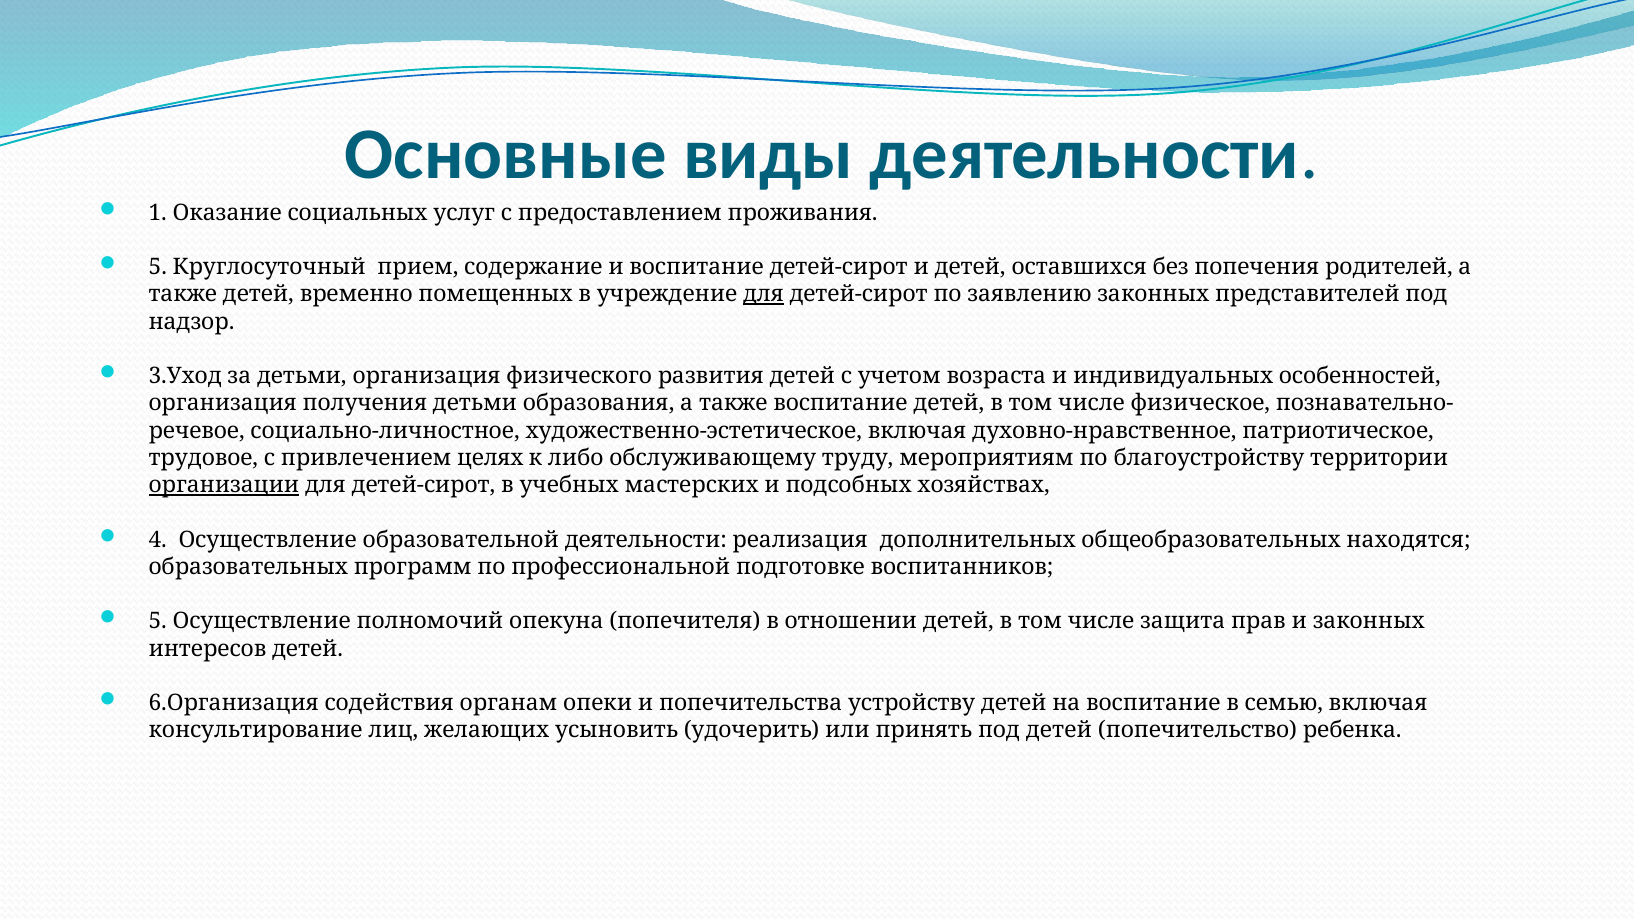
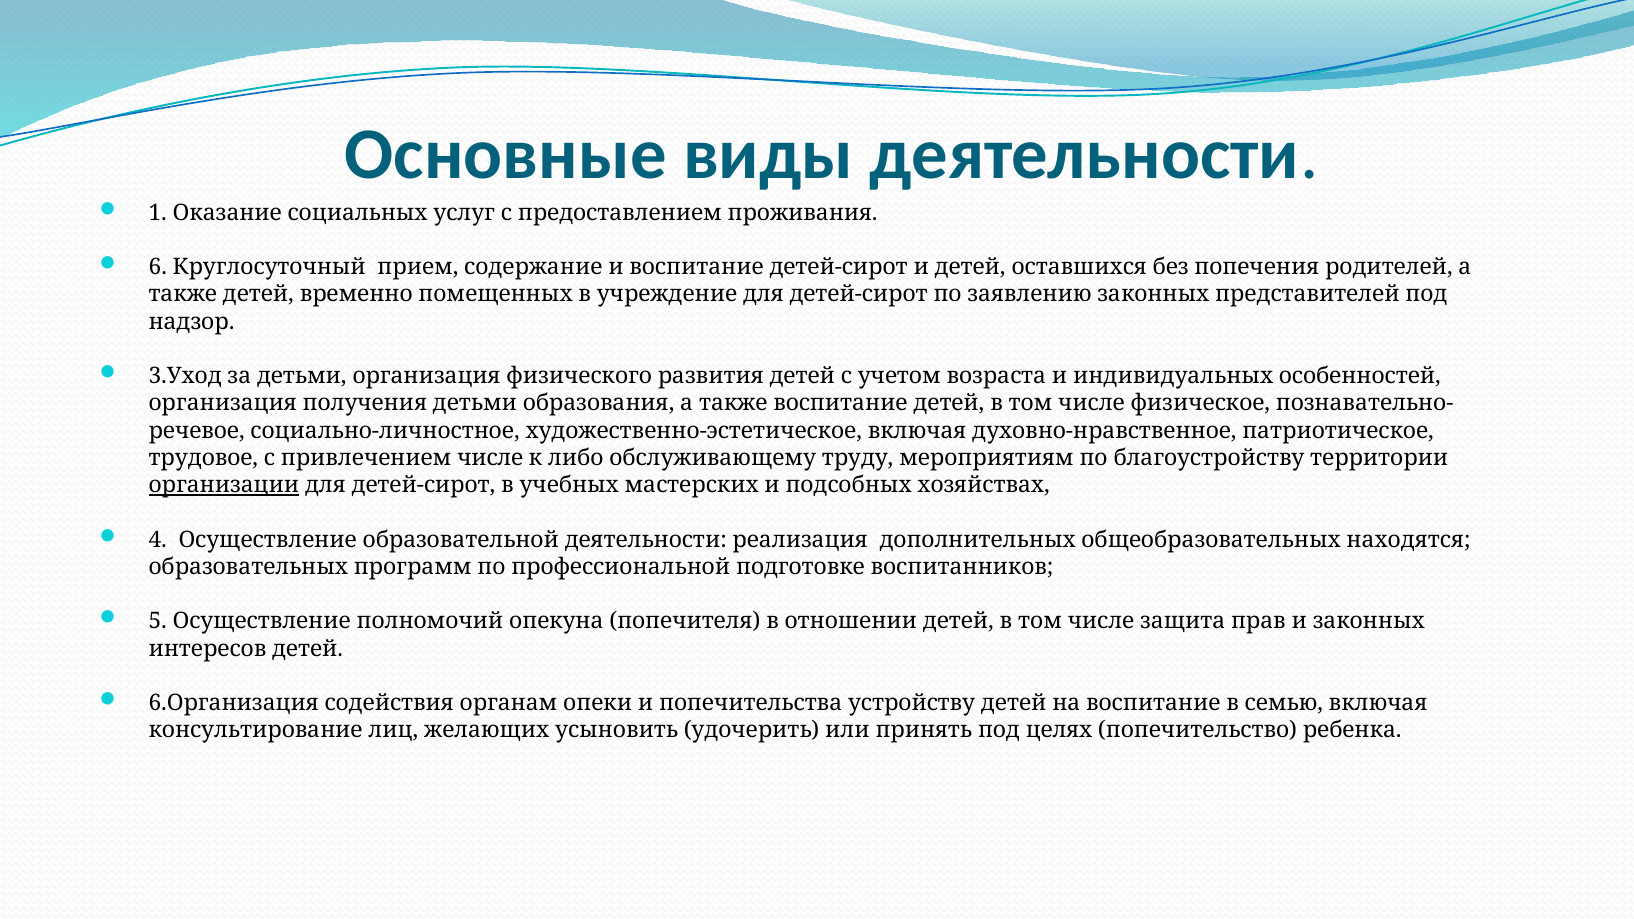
5: 5 -> 6 (158, 267)
для underline: present -> none (763, 294)
привлечением целях: целях -> числе (490, 458)
под детей: детей -> целях (1059, 731)
